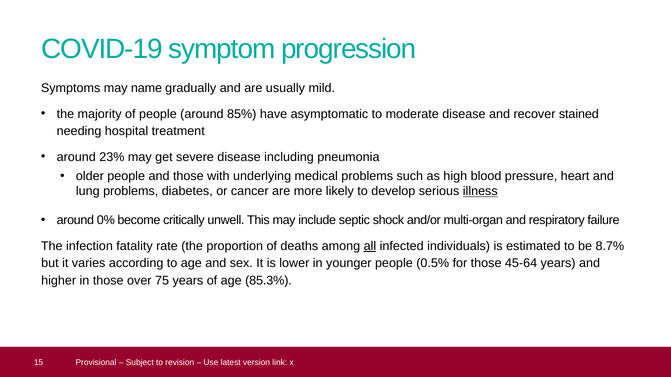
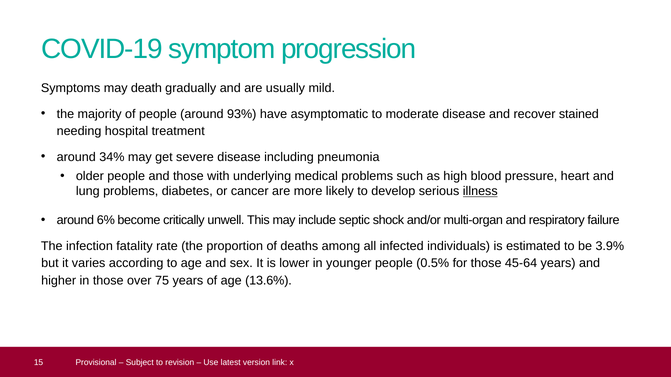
name: name -> death (146, 88)
85%: 85% -> 93% (242, 114)
23%: 23% -> 34% (112, 157)
0%: 0% -> 6% (106, 220)
all underline: present -> none (370, 246)
8.7%: 8.7% -> 3.9% (610, 246)
85.3%: 85.3% -> 13.6% (268, 281)
